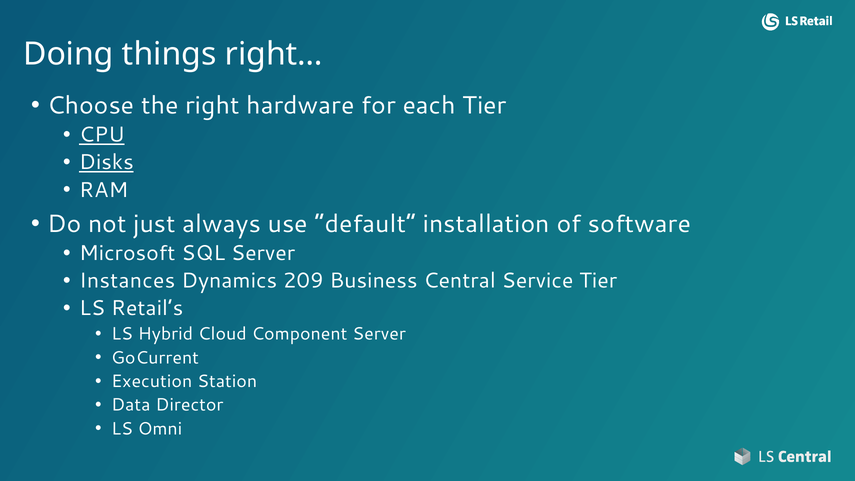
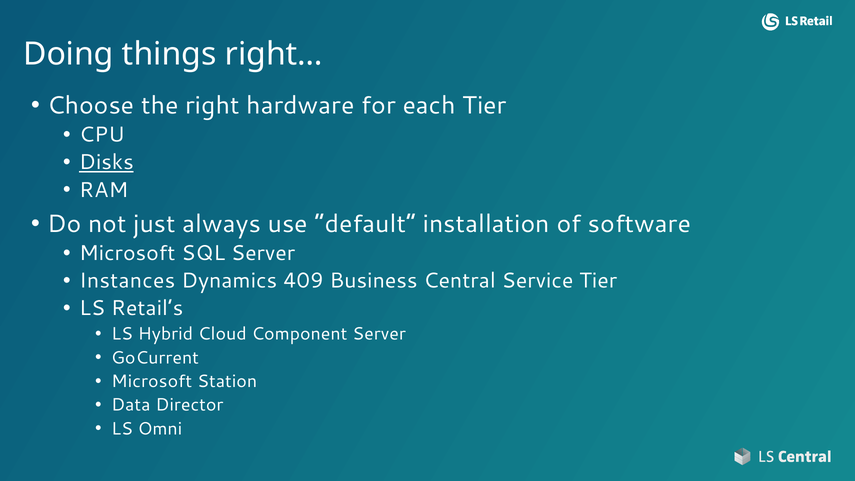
CPU underline: present -> none (102, 135)
209: 209 -> 409 (303, 281)
Execution: Execution -> Microsoft (152, 381)
